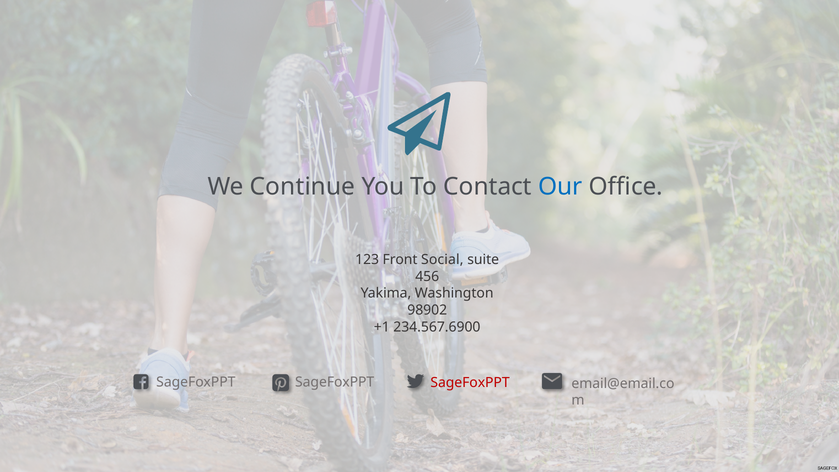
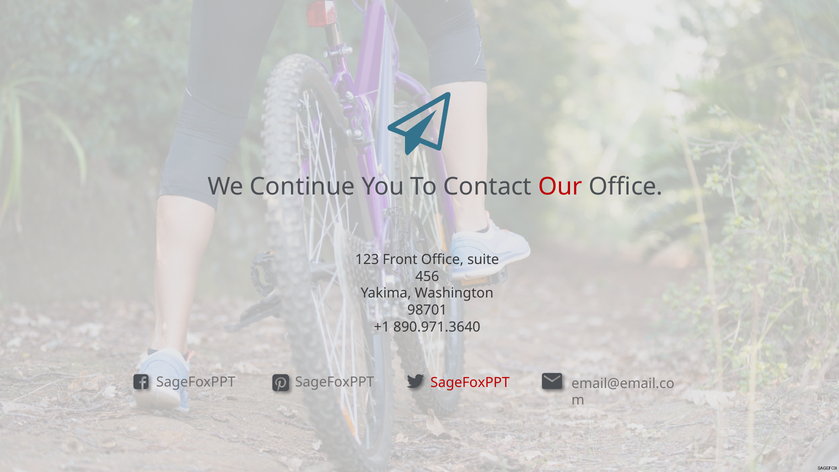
Our colour: blue -> red (560, 186)
Front Social: Social -> Office (442, 260)
98902: 98902 -> 98701 (427, 310)
234.567.6900: 234.567.6900 -> 890.971.3640 (437, 327)
